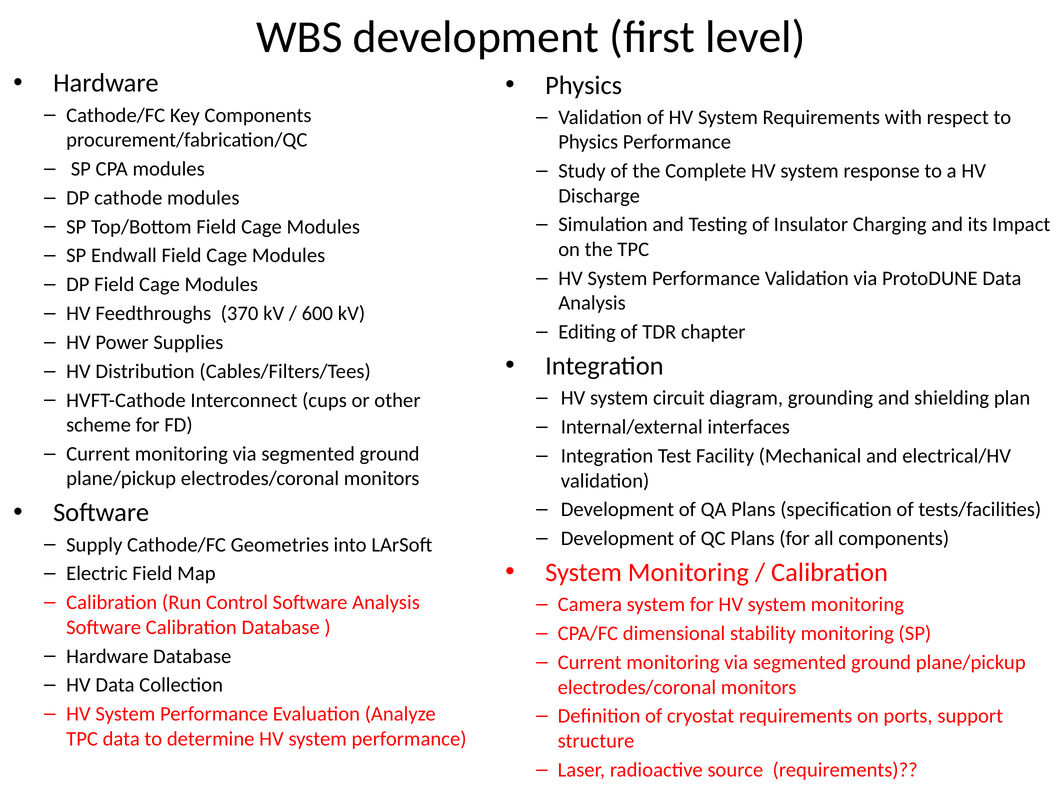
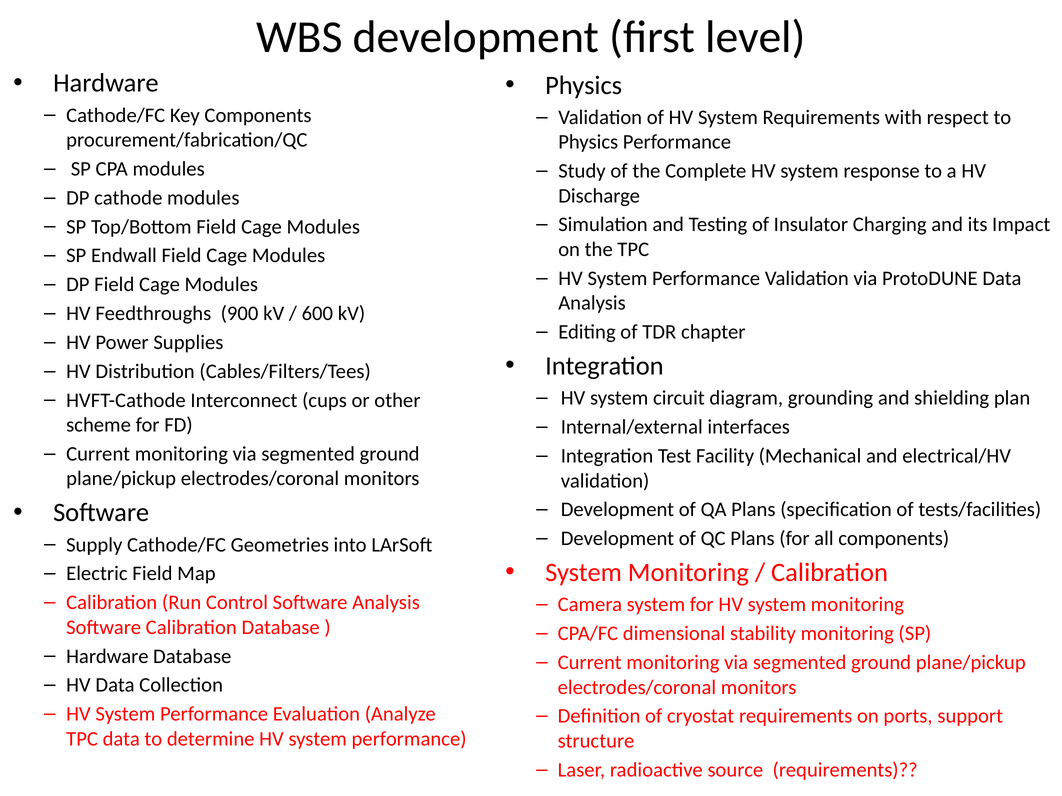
370: 370 -> 900 (240, 314)
